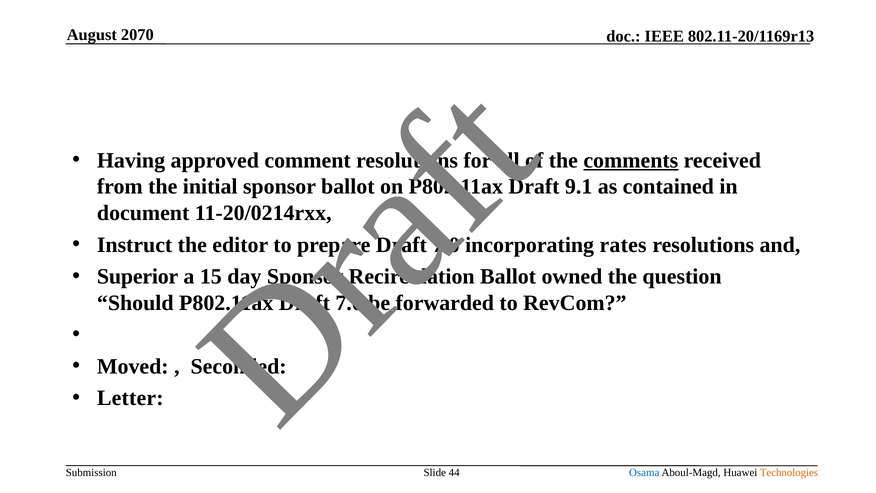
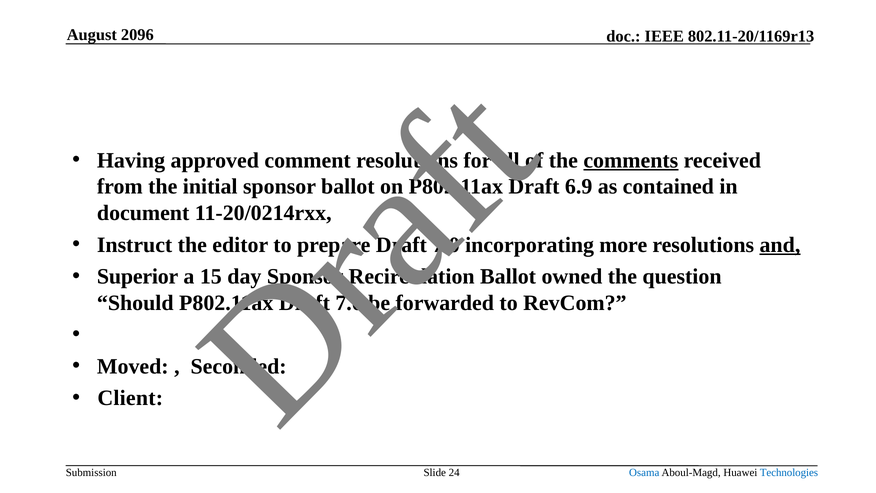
2070: 2070 -> 2096 (137, 35)
9.1: 9.1 -> 6.9 (579, 187)
rates: rates -> more (623, 245)
and underline: none -> present (780, 245)
Letter: Letter -> Client (130, 398)
44: 44 -> 24 (454, 473)
Technologies colour: orange -> blue (789, 473)
